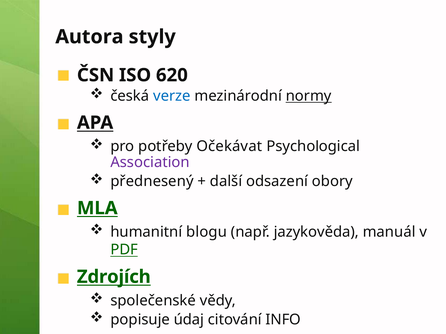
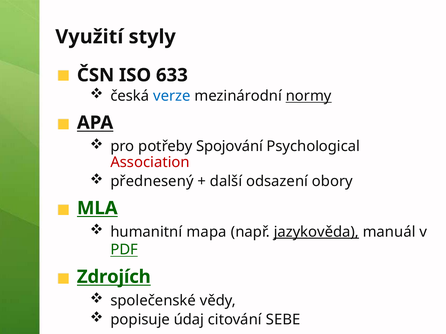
Autora: Autora -> Využití (89, 37)
620: 620 -> 633 (172, 75)
Očekávat: Očekávat -> Spojování (230, 147)
Association colour: purple -> red (150, 163)
blogu: blogu -> mapa (207, 232)
jazykověda underline: none -> present (316, 232)
INFO: INFO -> SEBE (283, 320)
